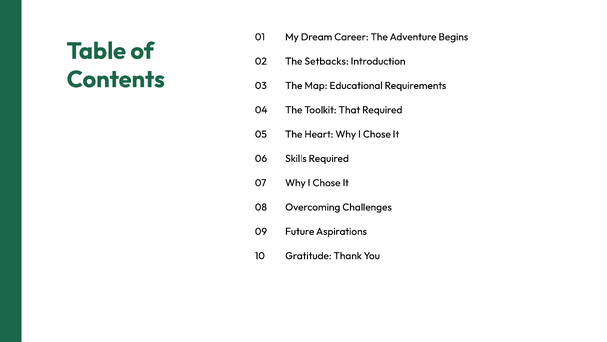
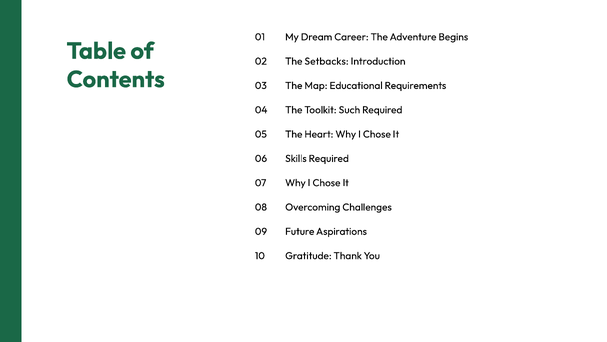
That: That -> Such (349, 110)
